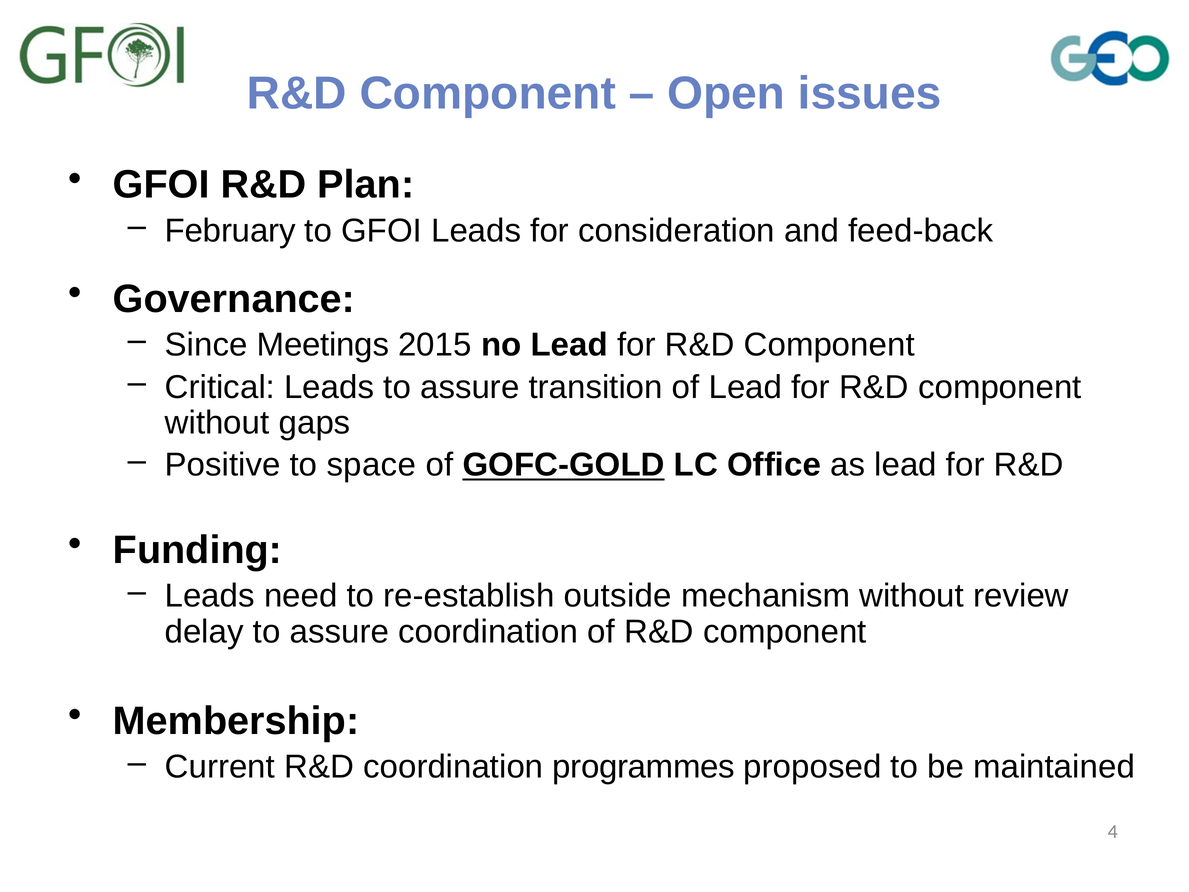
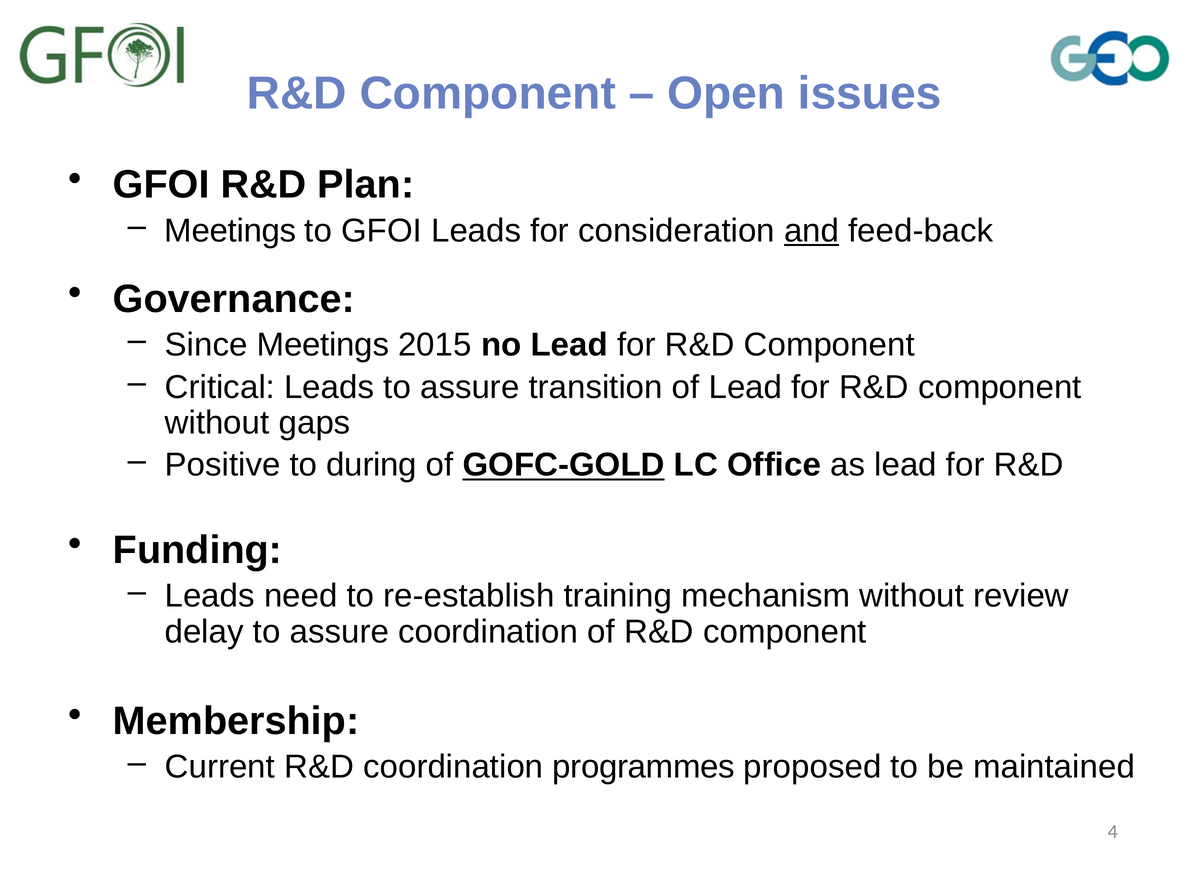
February: February -> Meetings (230, 231)
and underline: none -> present (812, 231)
space: space -> during (372, 465)
outside: outside -> training (618, 596)
